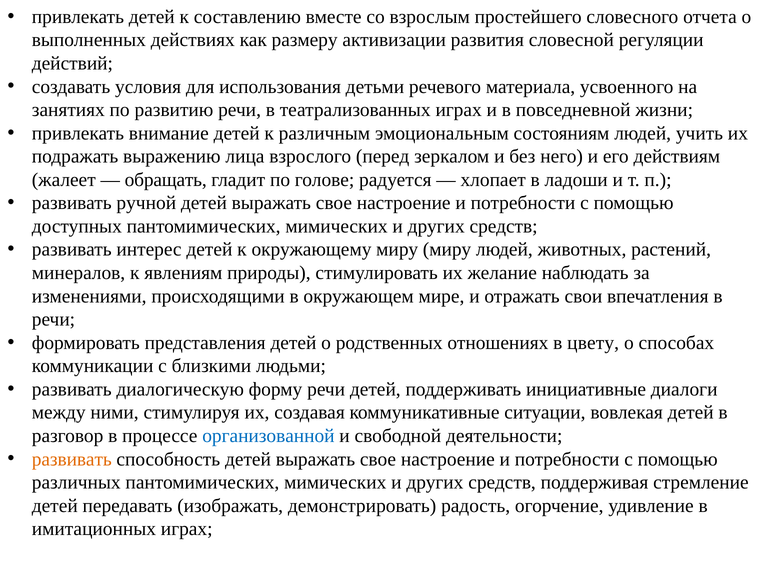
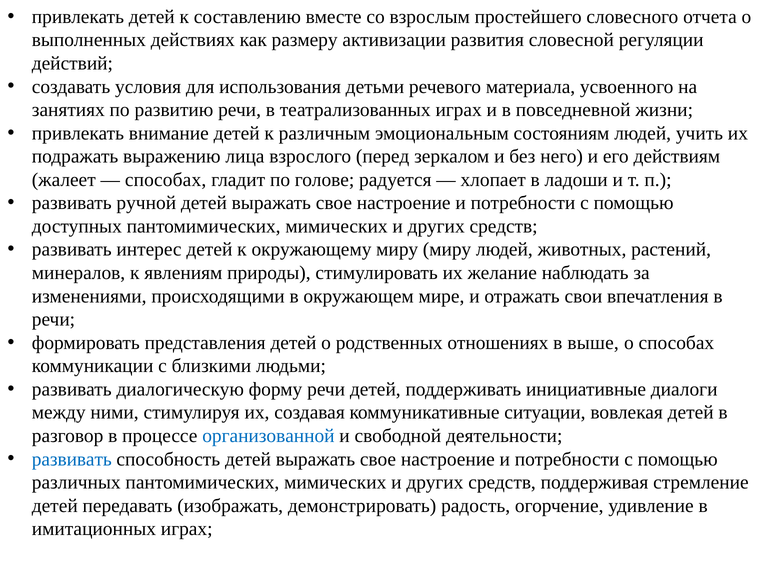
обращать: обращать -> способах (166, 180)
цвету: цвету -> выше (593, 343)
развивать colour: orange -> blue (72, 459)
